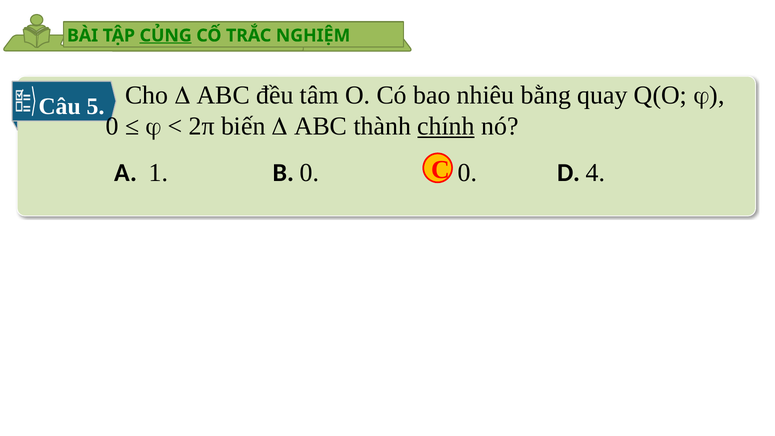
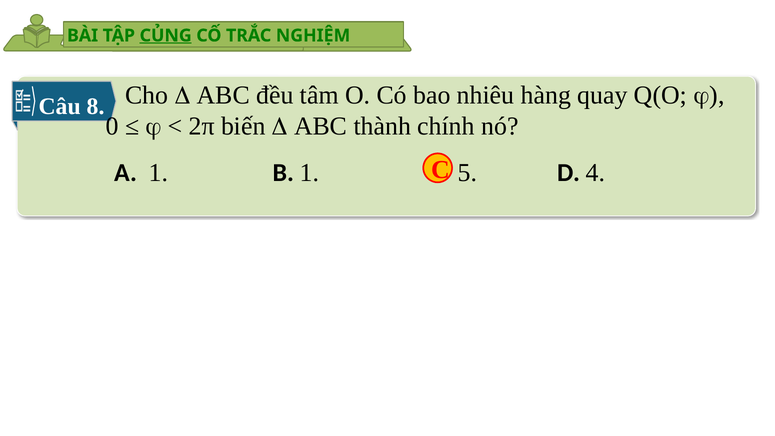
bằng: bằng -> hàng (546, 95)
5: 5 -> 8 (96, 106)
chính underline: present -> none (446, 126)
B 0: 0 -> 1 (309, 173)
0: 0 -> 5 (468, 173)
